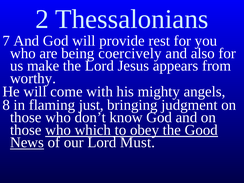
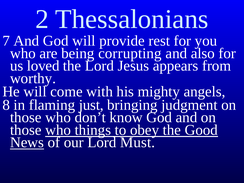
coercively: coercively -> corrupting (130, 53)
make: make -> loved (43, 66)
which: which -> things (93, 130)
